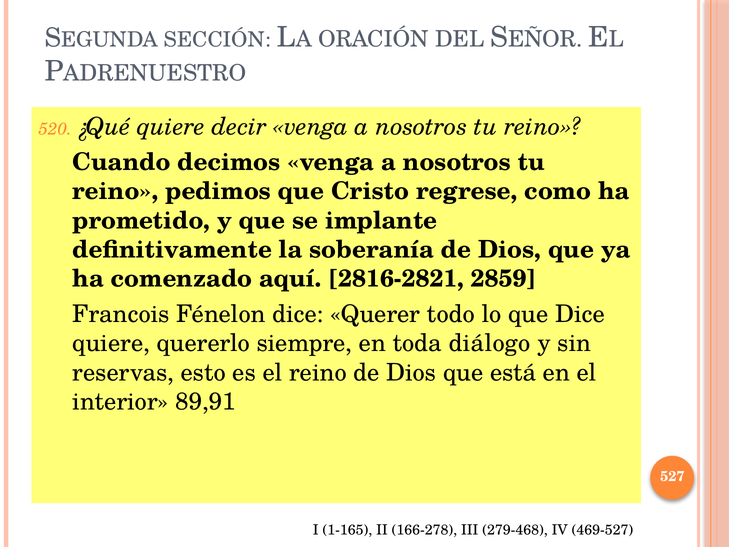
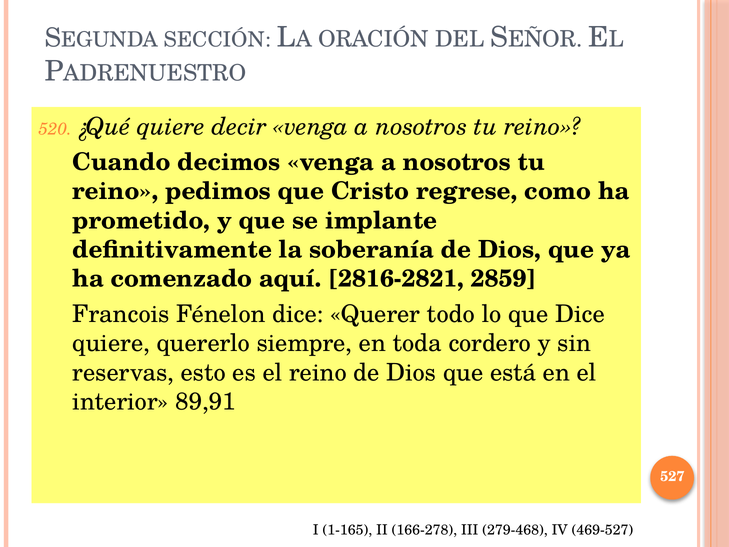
diálogo: diálogo -> cordero (490, 343)
